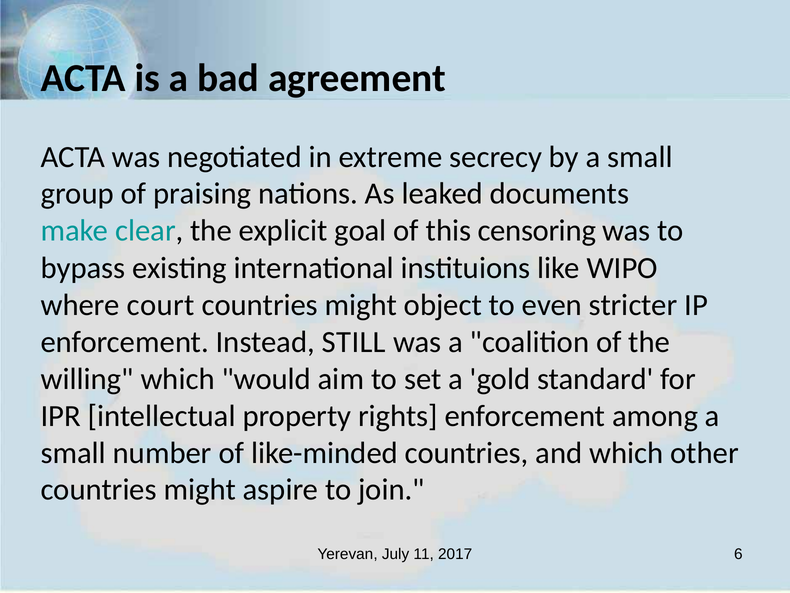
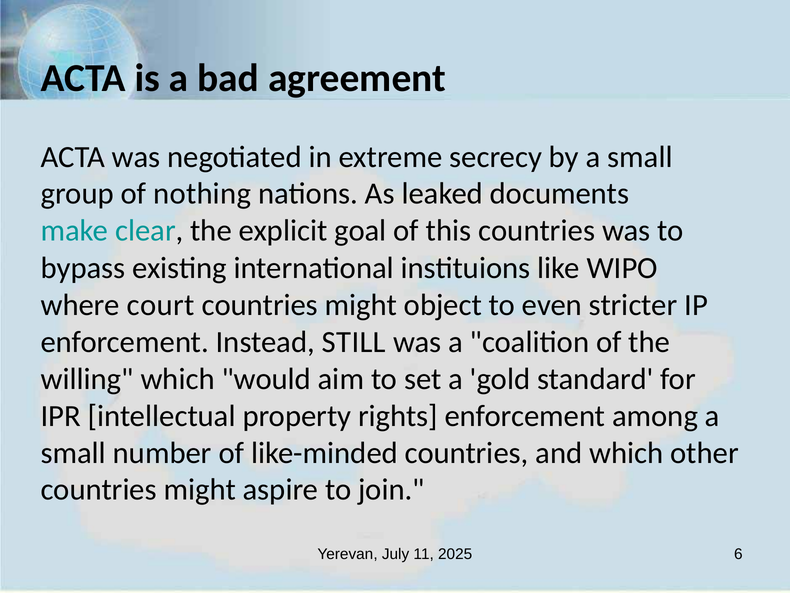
praising: praising -> nothing (202, 194)
this censoring: censoring -> countries (537, 231)
2017: 2017 -> 2025 (455, 554)
